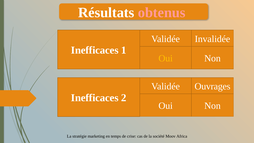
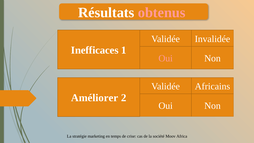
Oui colour: yellow -> pink (166, 58)
Ouvrages: Ouvrages -> Africains (212, 86)
Inefficaces: Inefficaces -> Améliorer (95, 98)
